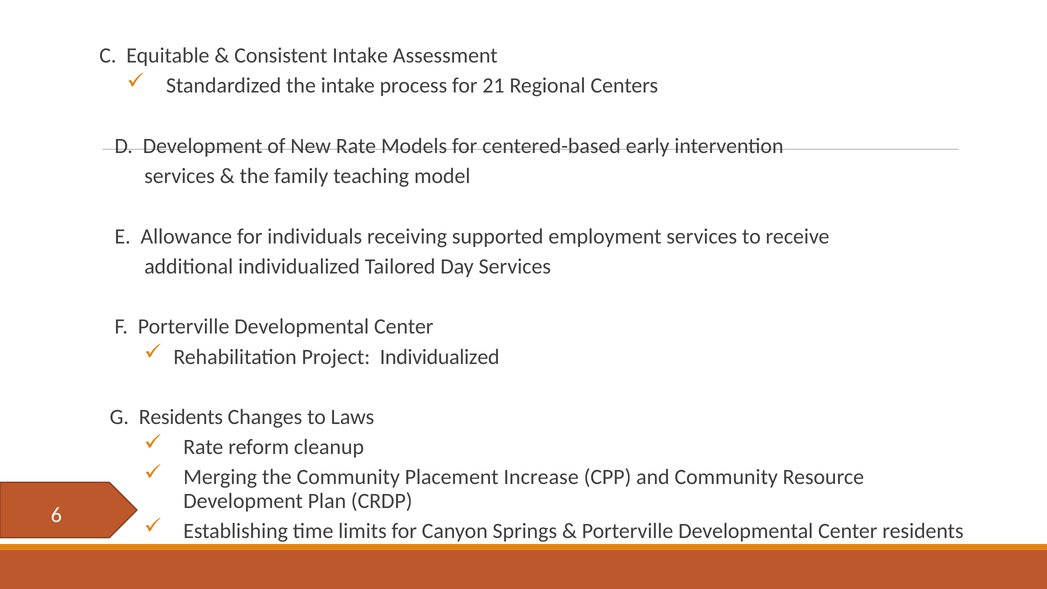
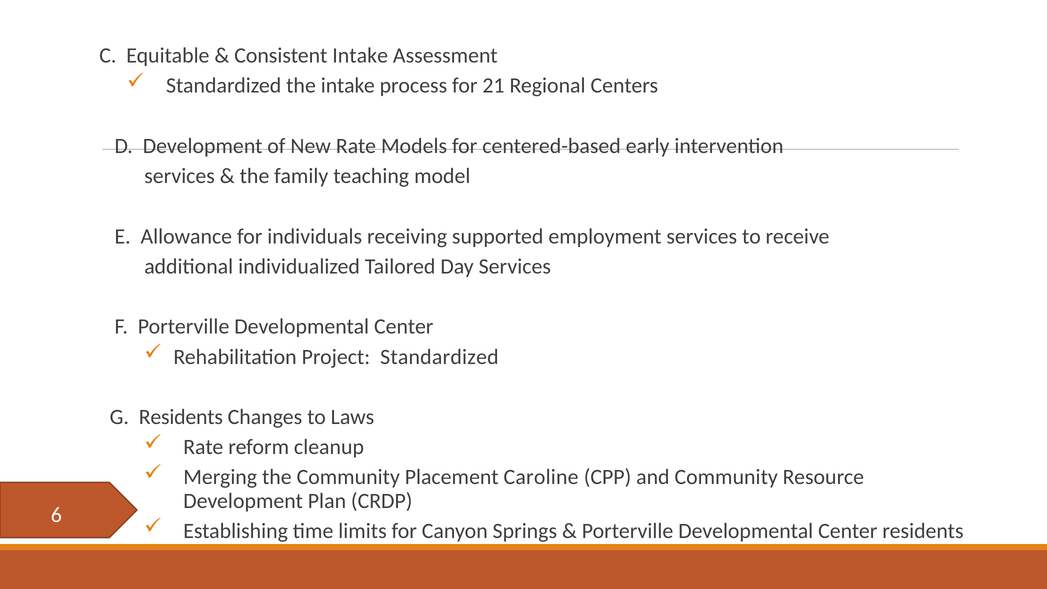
Project Individualized: Individualized -> Standardized (439, 357)
Increase: Increase -> Caroline (541, 477)
